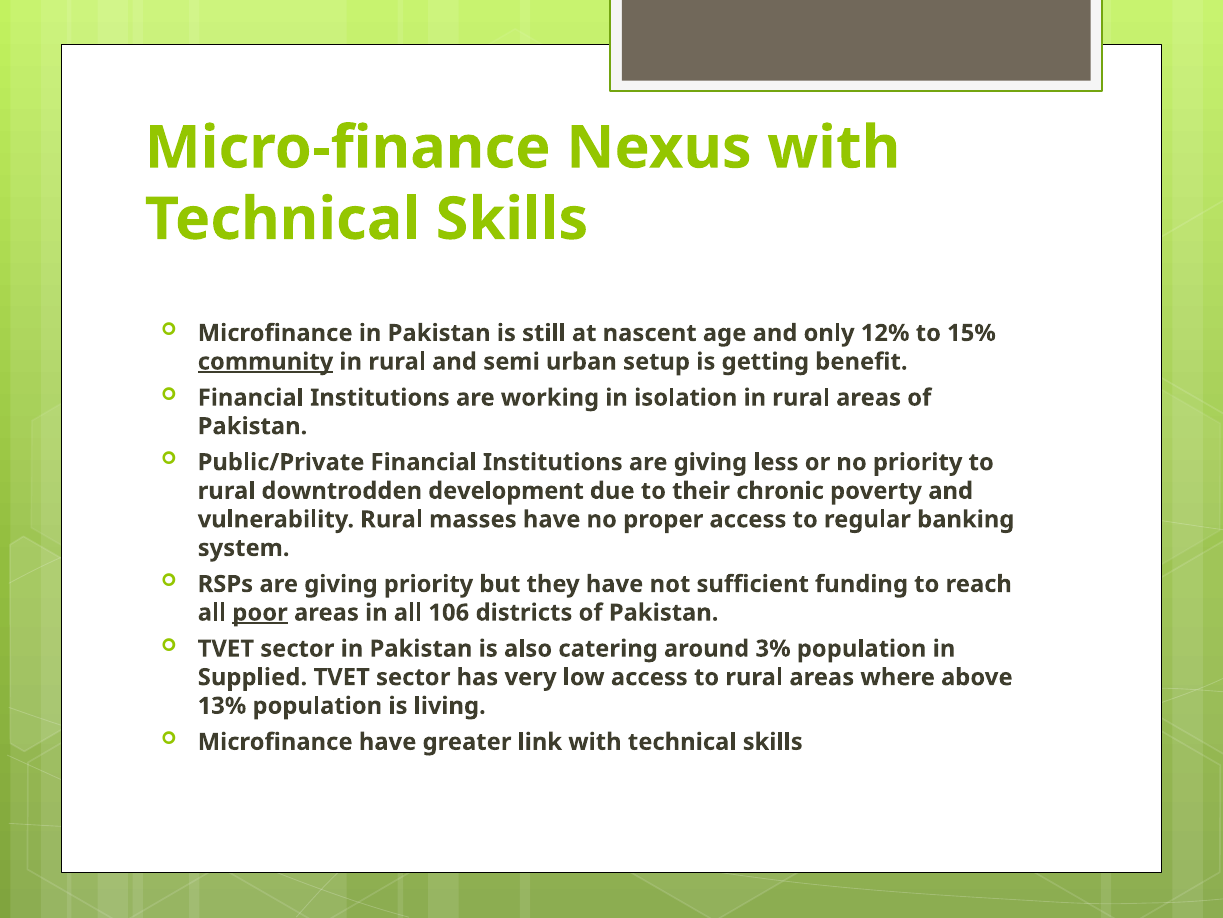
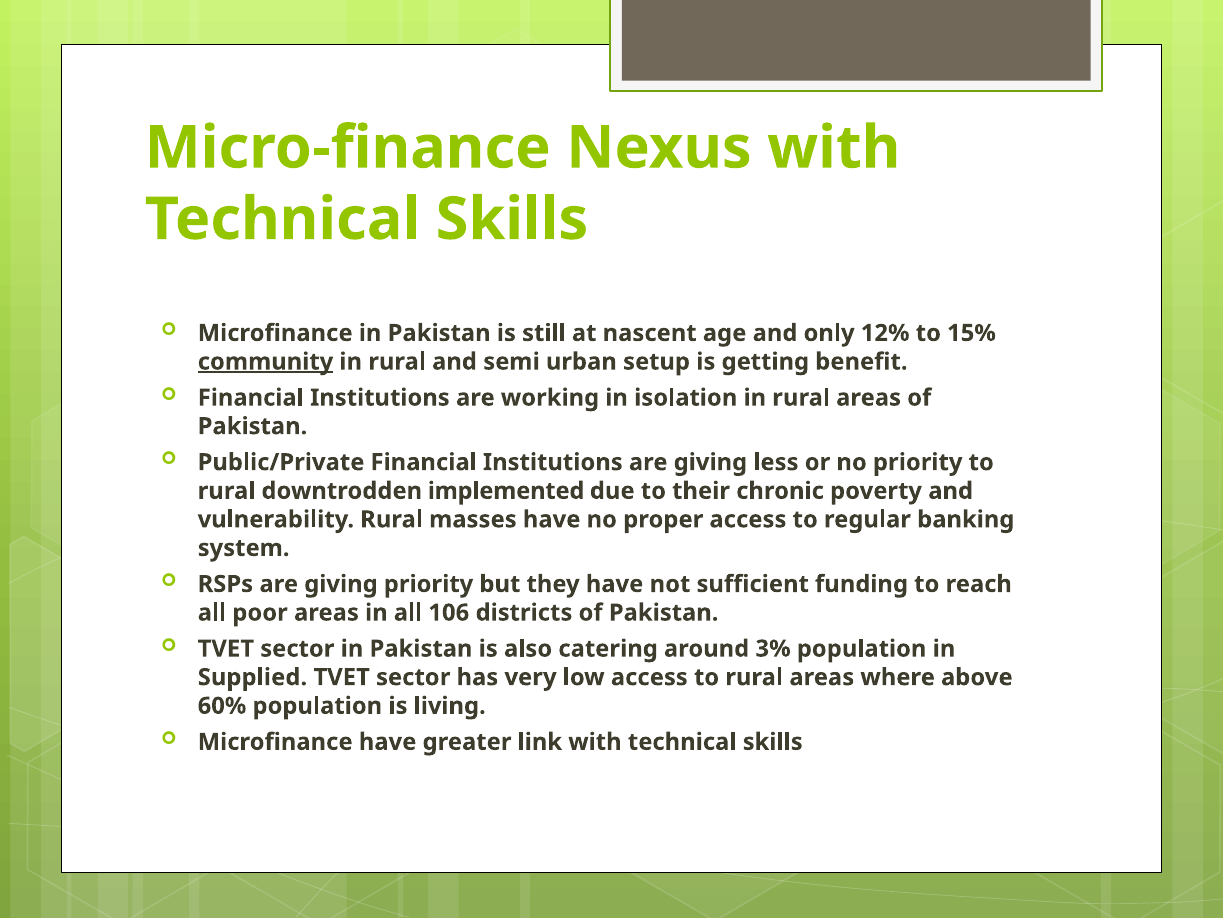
development: development -> implemented (506, 491)
poor underline: present -> none (260, 612)
13%: 13% -> 60% (222, 705)
